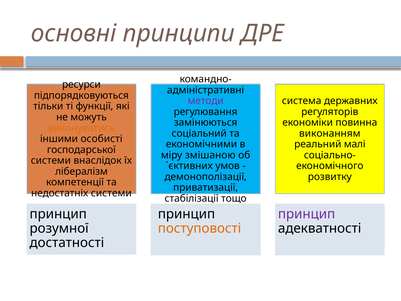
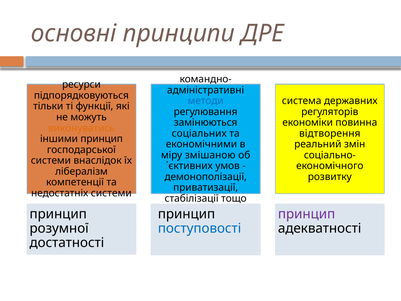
методи colour: purple -> blue (206, 101)
соціальний: соціальний -> соціальних (199, 133)
виконанням: виконанням -> відтворення (330, 133)
іншими особисті: особисті -> принцип (102, 139)
малі: малі -> змін (355, 144)
поступовості colour: orange -> blue (200, 228)
